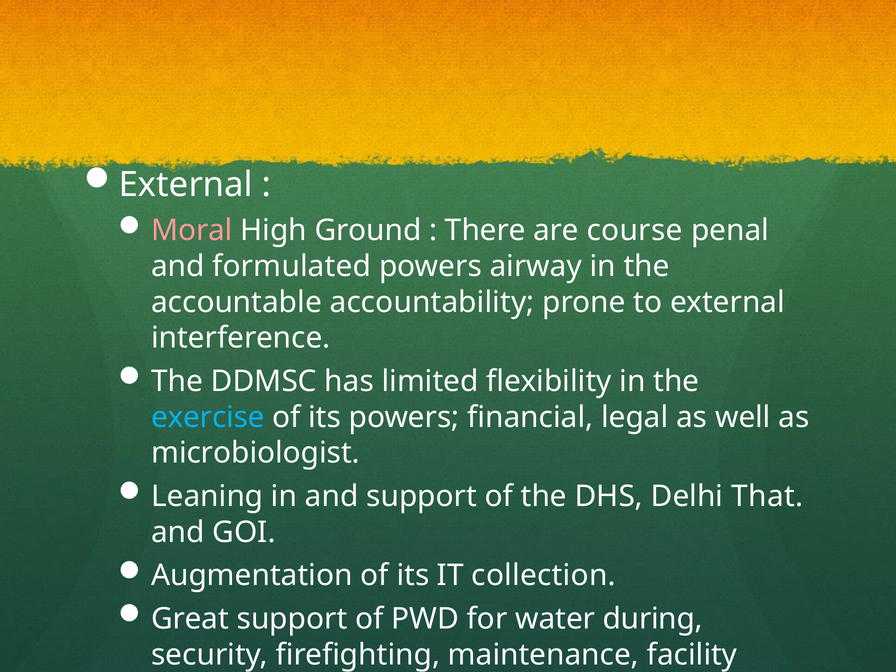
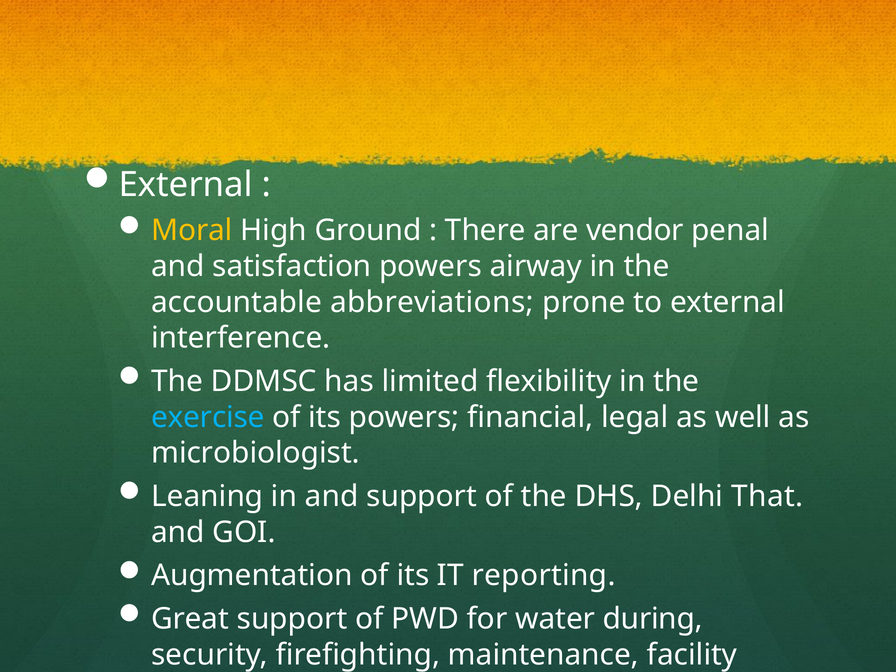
Moral colour: pink -> yellow (192, 231)
course: course -> vendor (635, 231)
formulated: formulated -> satisfaction (292, 266)
accountability: accountability -> abbreviations (432, 302)
collection: collection -> reporting (544, 576)
